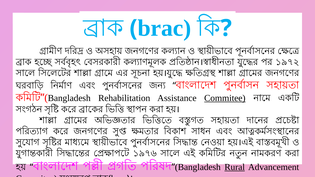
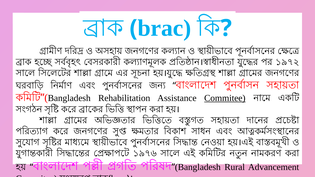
Rural underline: present -> none (235, 167)
